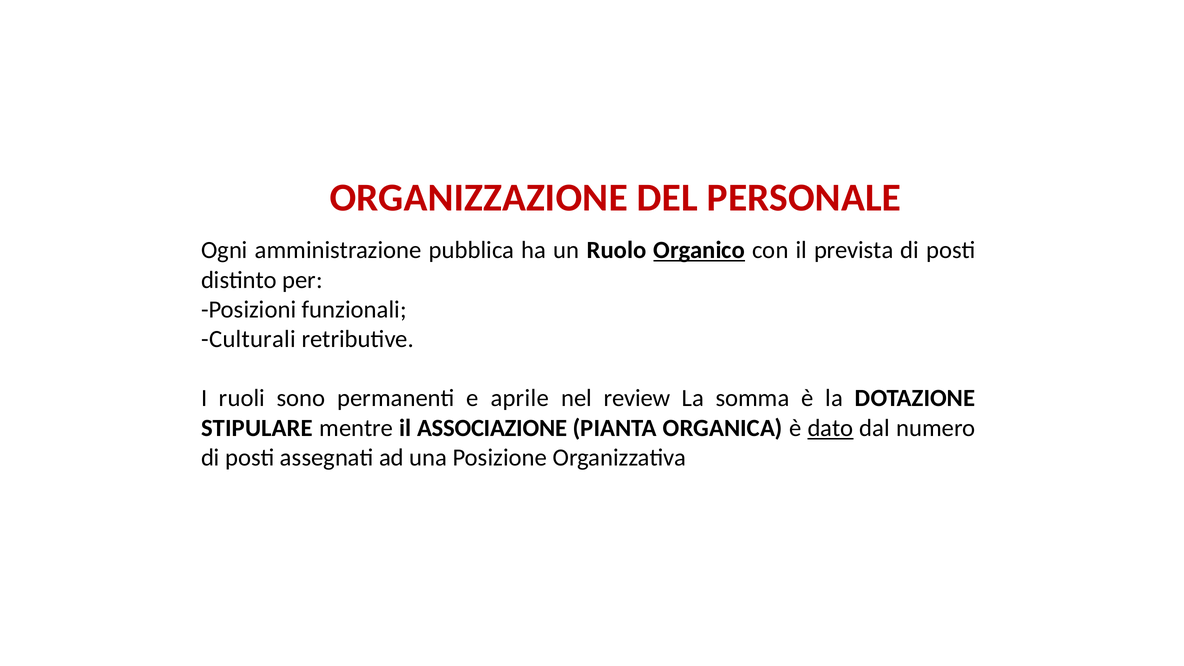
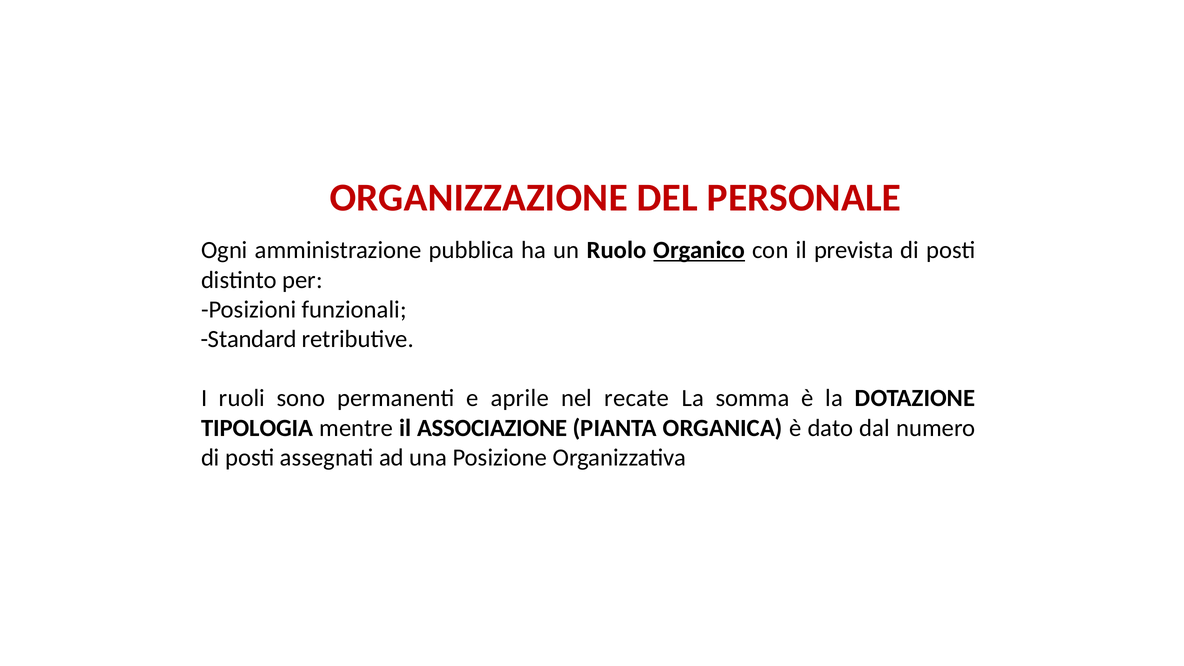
Culturali: Culturali -> Standard (249, 339)
review: review -> recate (637, 398)
STIPULARE: STIPULARE -> TIPOLOGIA (257, 428)
dato underline: present -> none (830, 428)
